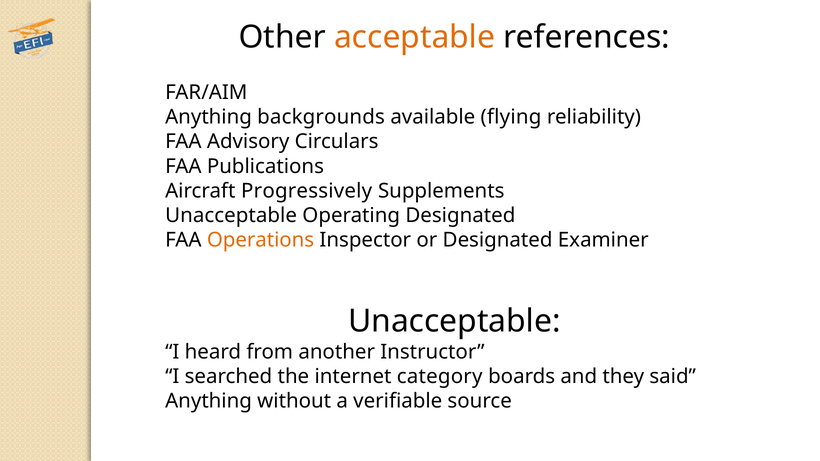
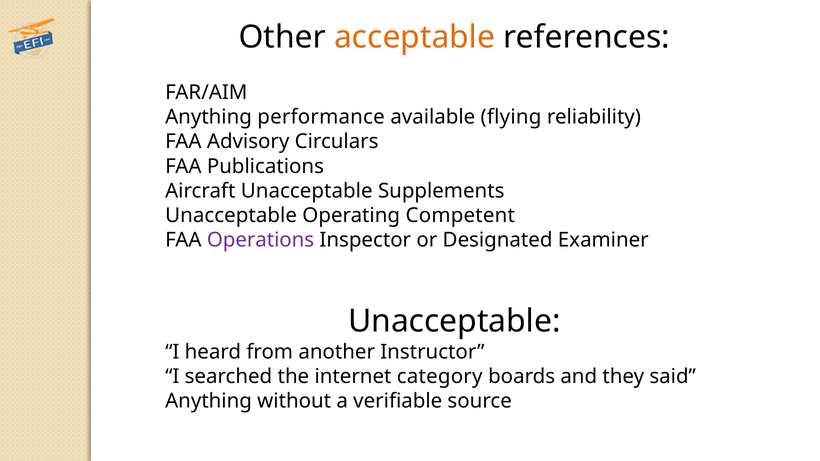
backgrounds: backgrounds -> performance (321, 117)
Aircraft Progressively: Progressively -> Unacceptable (307, 191)
Operating Designated: Designated -> Competent (460, 216)
Operations colour: orange -> purple (261, 240)
